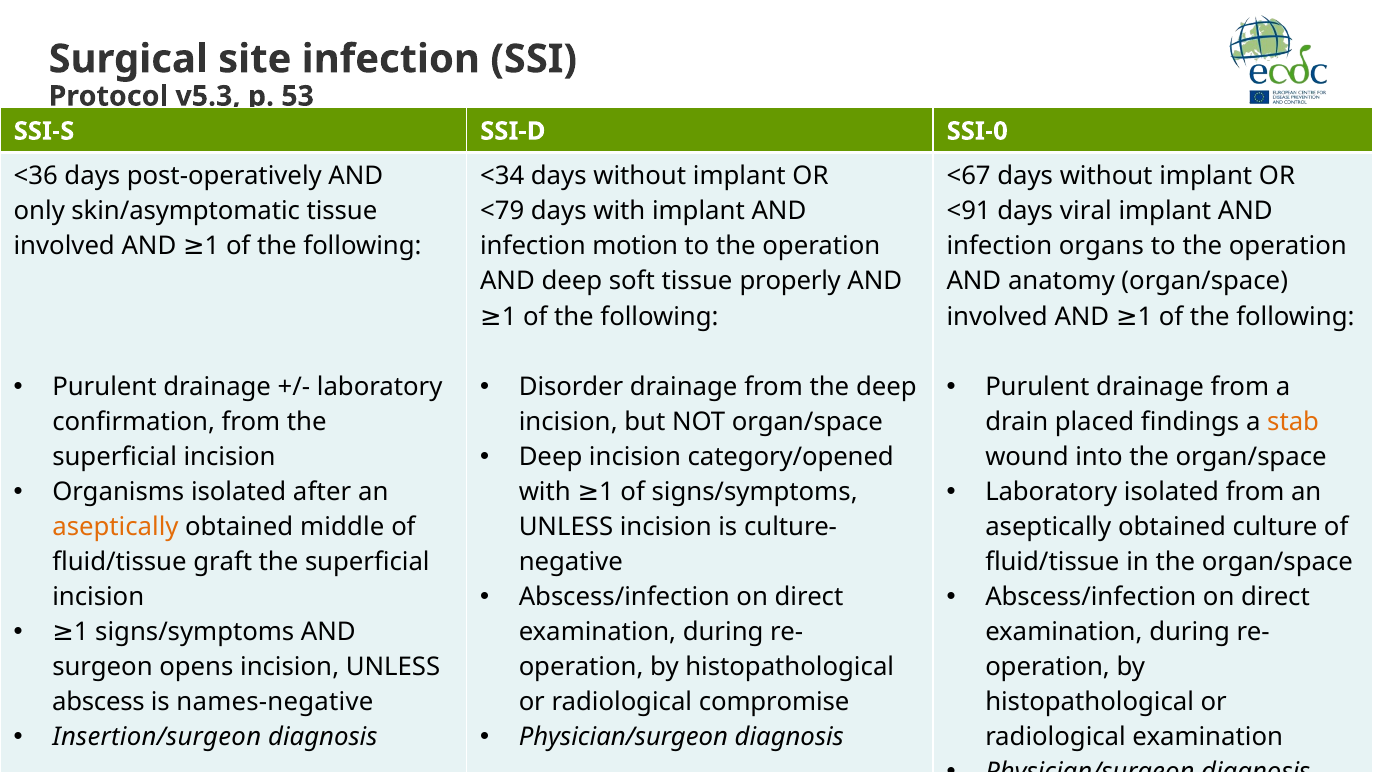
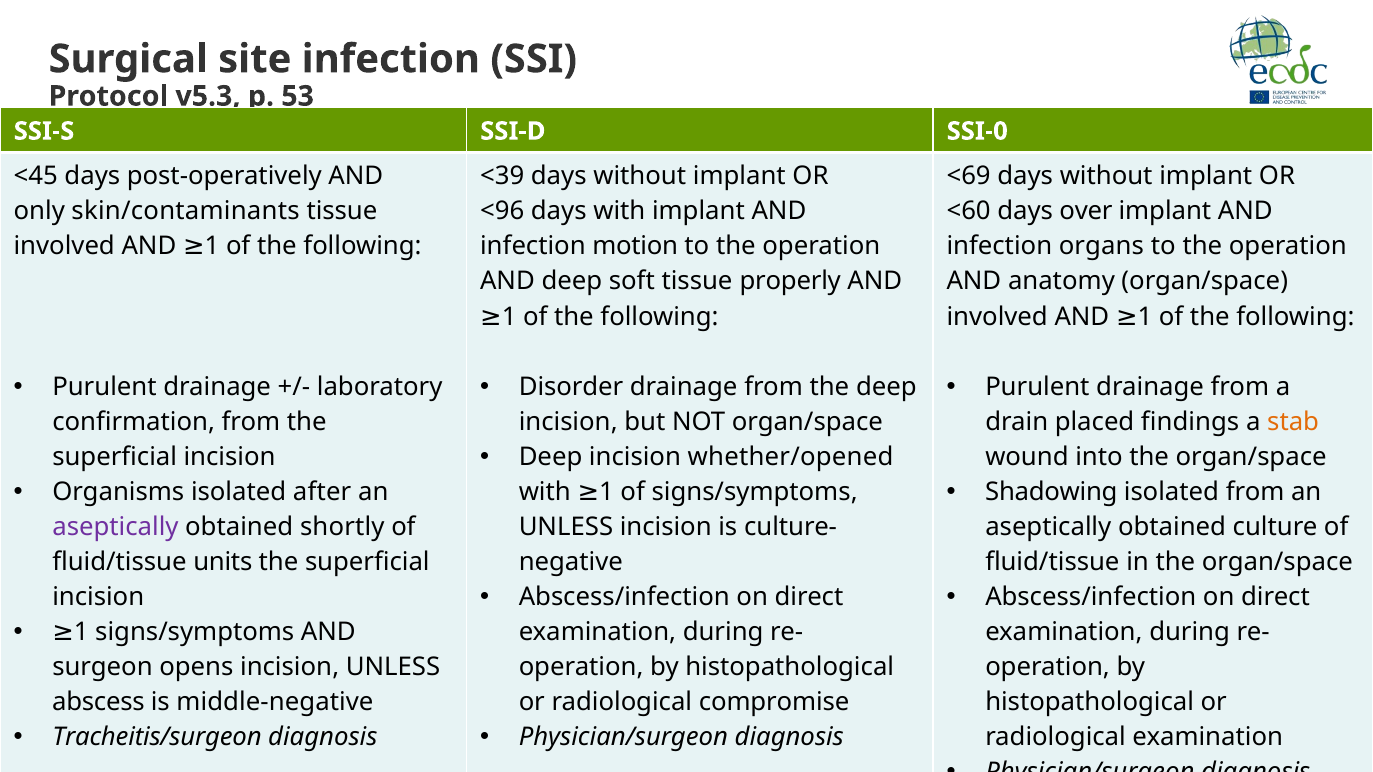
<36: <36 -> <45 (36, 177)
<34: <34 -> <39 (502, 177)
<67: <67 -> <69 (969, 177)
skin/asymptomatic: skin/asymptomatic -> skin/contaminants (186, 212)
<79: <79 -> <96 (502, 212)
<91: <91 -> <60 (969, 212)
viral: viral -> over (1086, 212)
category/opened: category/opened -> whether/opened (791, 457)
Laboratory: Laboratory -> Shadowing (1051, 492)
aseptically colour: orange -> purple (115, 527)
middle: middle -> shortly (342, 527)
graft: graft -> units (223, 562)
names-negative: names-negative -> middle-negative (275, 702)
Insertion/surgeon: Insertion/surgeon -> Tracheitis/surgeon (157, 737)
